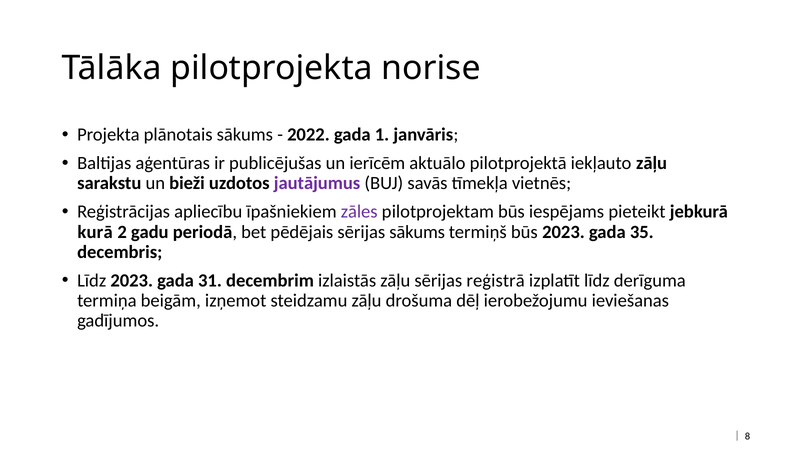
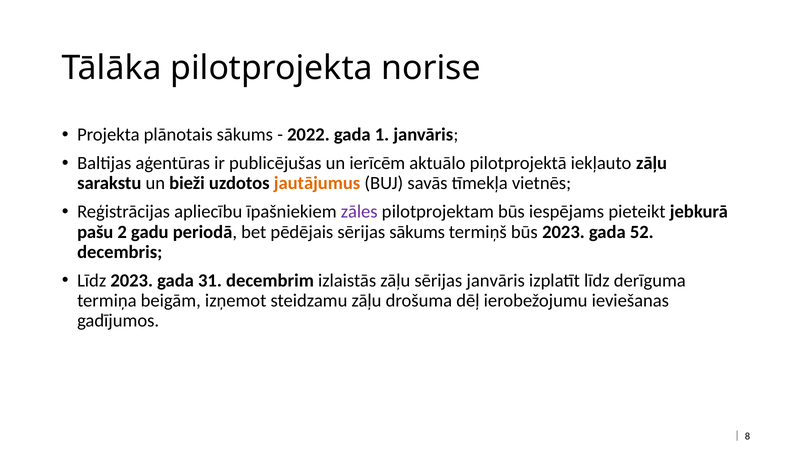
jautājumus colour: purple -> orange (317, 183)
kurā: kurā -> pašu (95, 232)
35: 35 -> 52 (642, 232)
sērijas reģistrā: reģistrā -> janvāris (496, 280)
